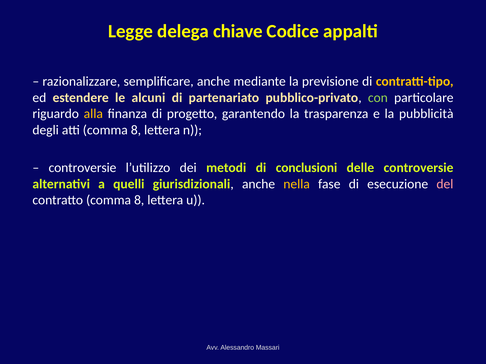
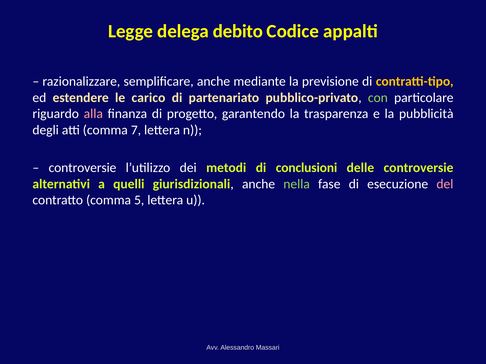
chiave: chiave -> debito (238, 31)
alcuni: alcuni -> carico (148, 98)
alla colour: yellow -> pink (93, 114)
atti comma 8: 8 -> 7 (136, 130)
nella colour: yellow -> light green (297, 184)
contratto comma 8: 8 -> 5 (139, 200)
